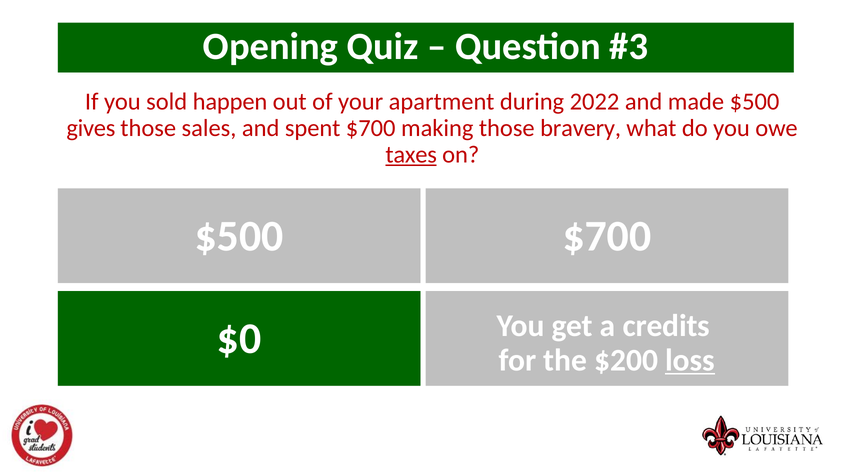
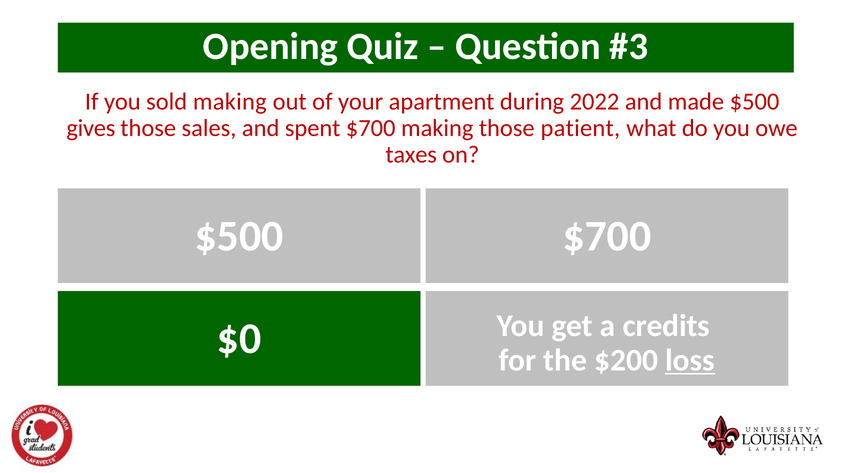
sold happen: happen -> making (230, 102)
bravery: bravery -> patient (580, 128)
taxes underline: present -> none (411, 155)
